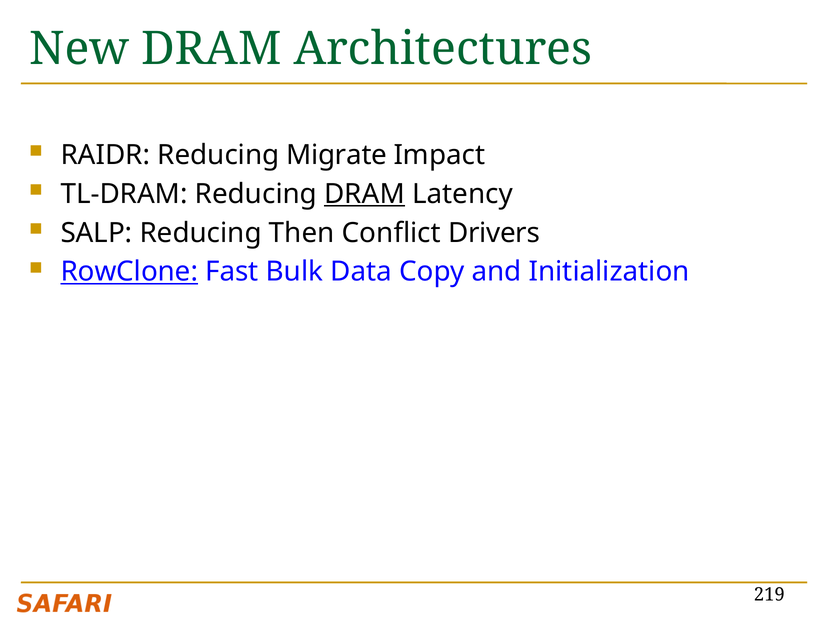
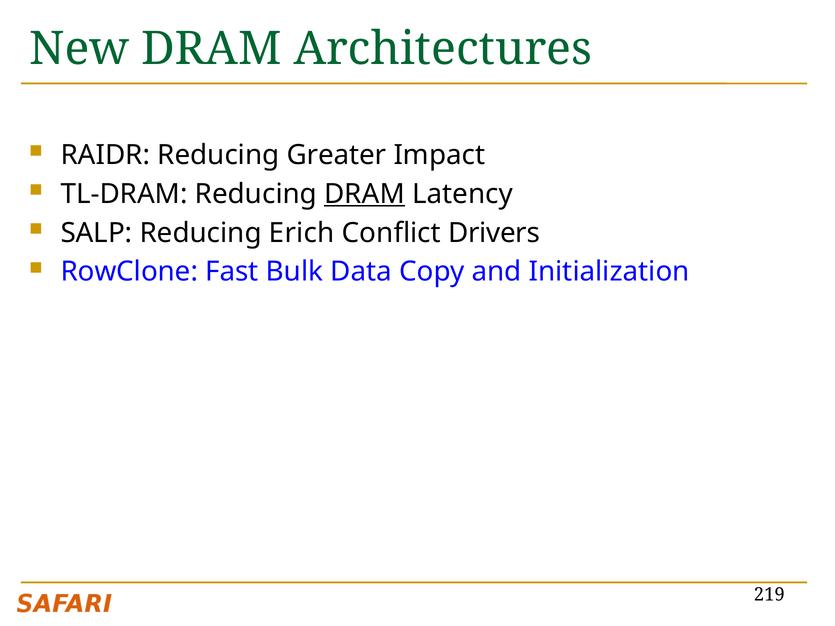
Migrate: Migrate -> Greater (337, 155)
Then: Then -> Erich (302, 233)
RowClone underline: present -> none (129, 272)
